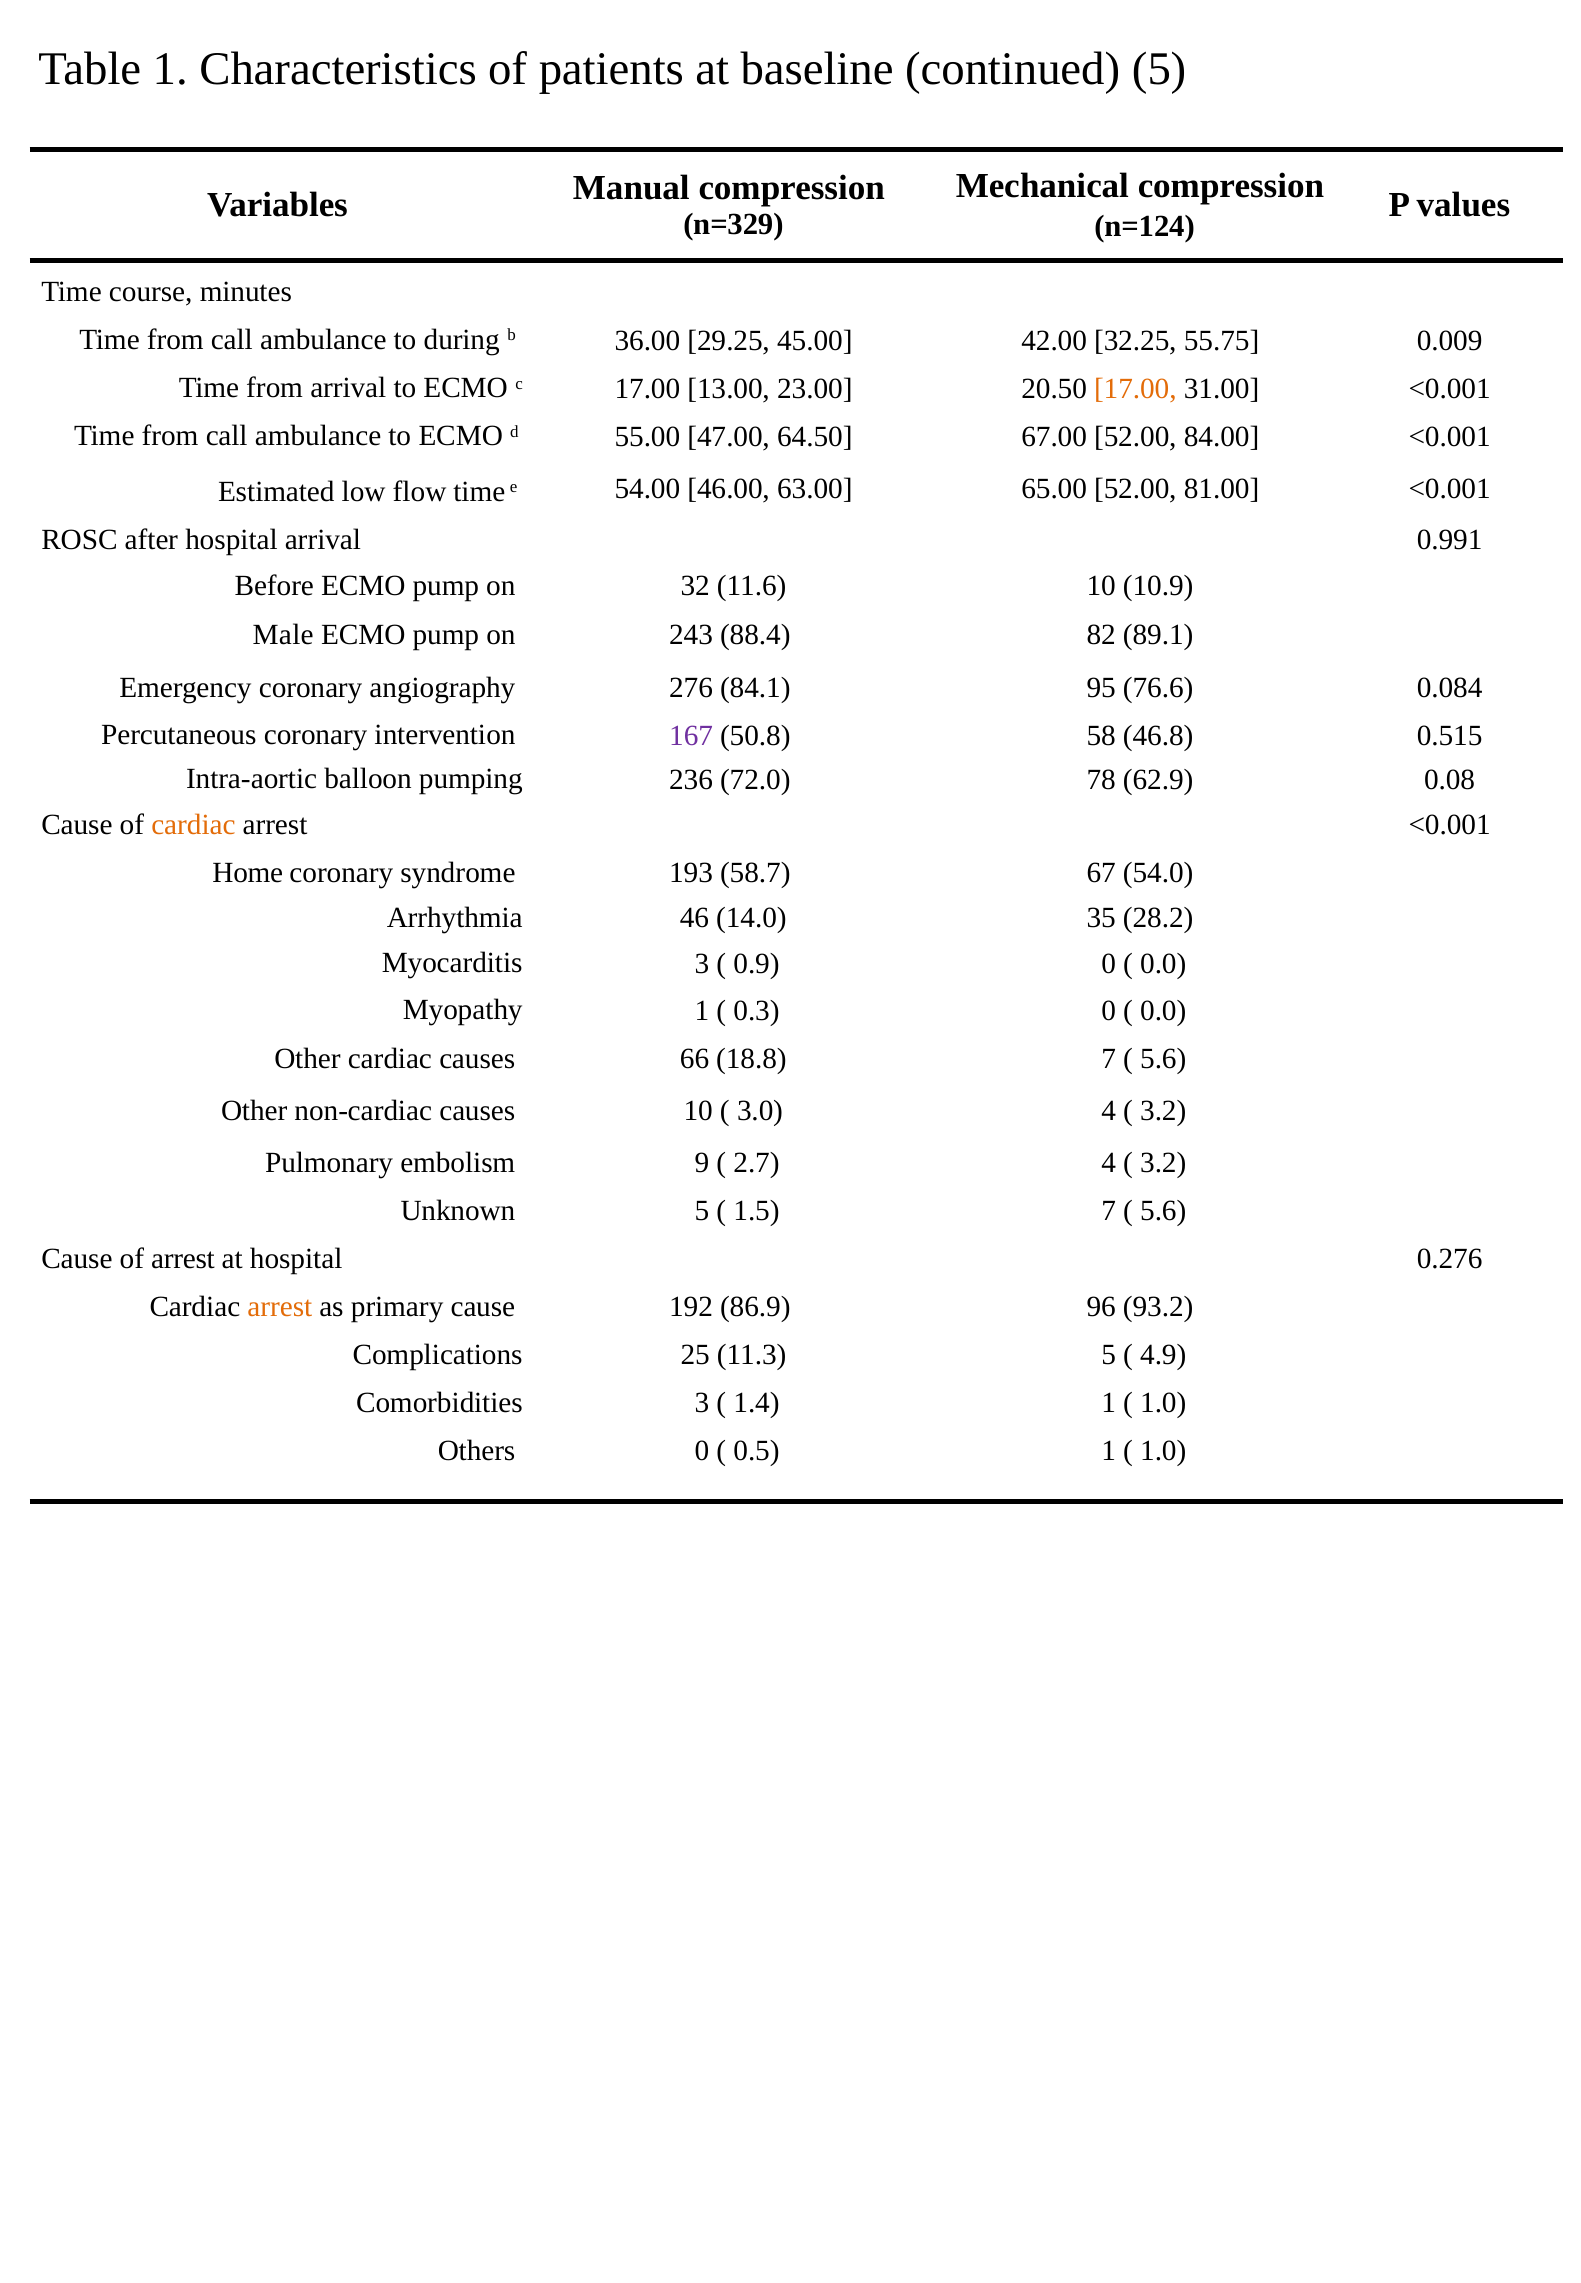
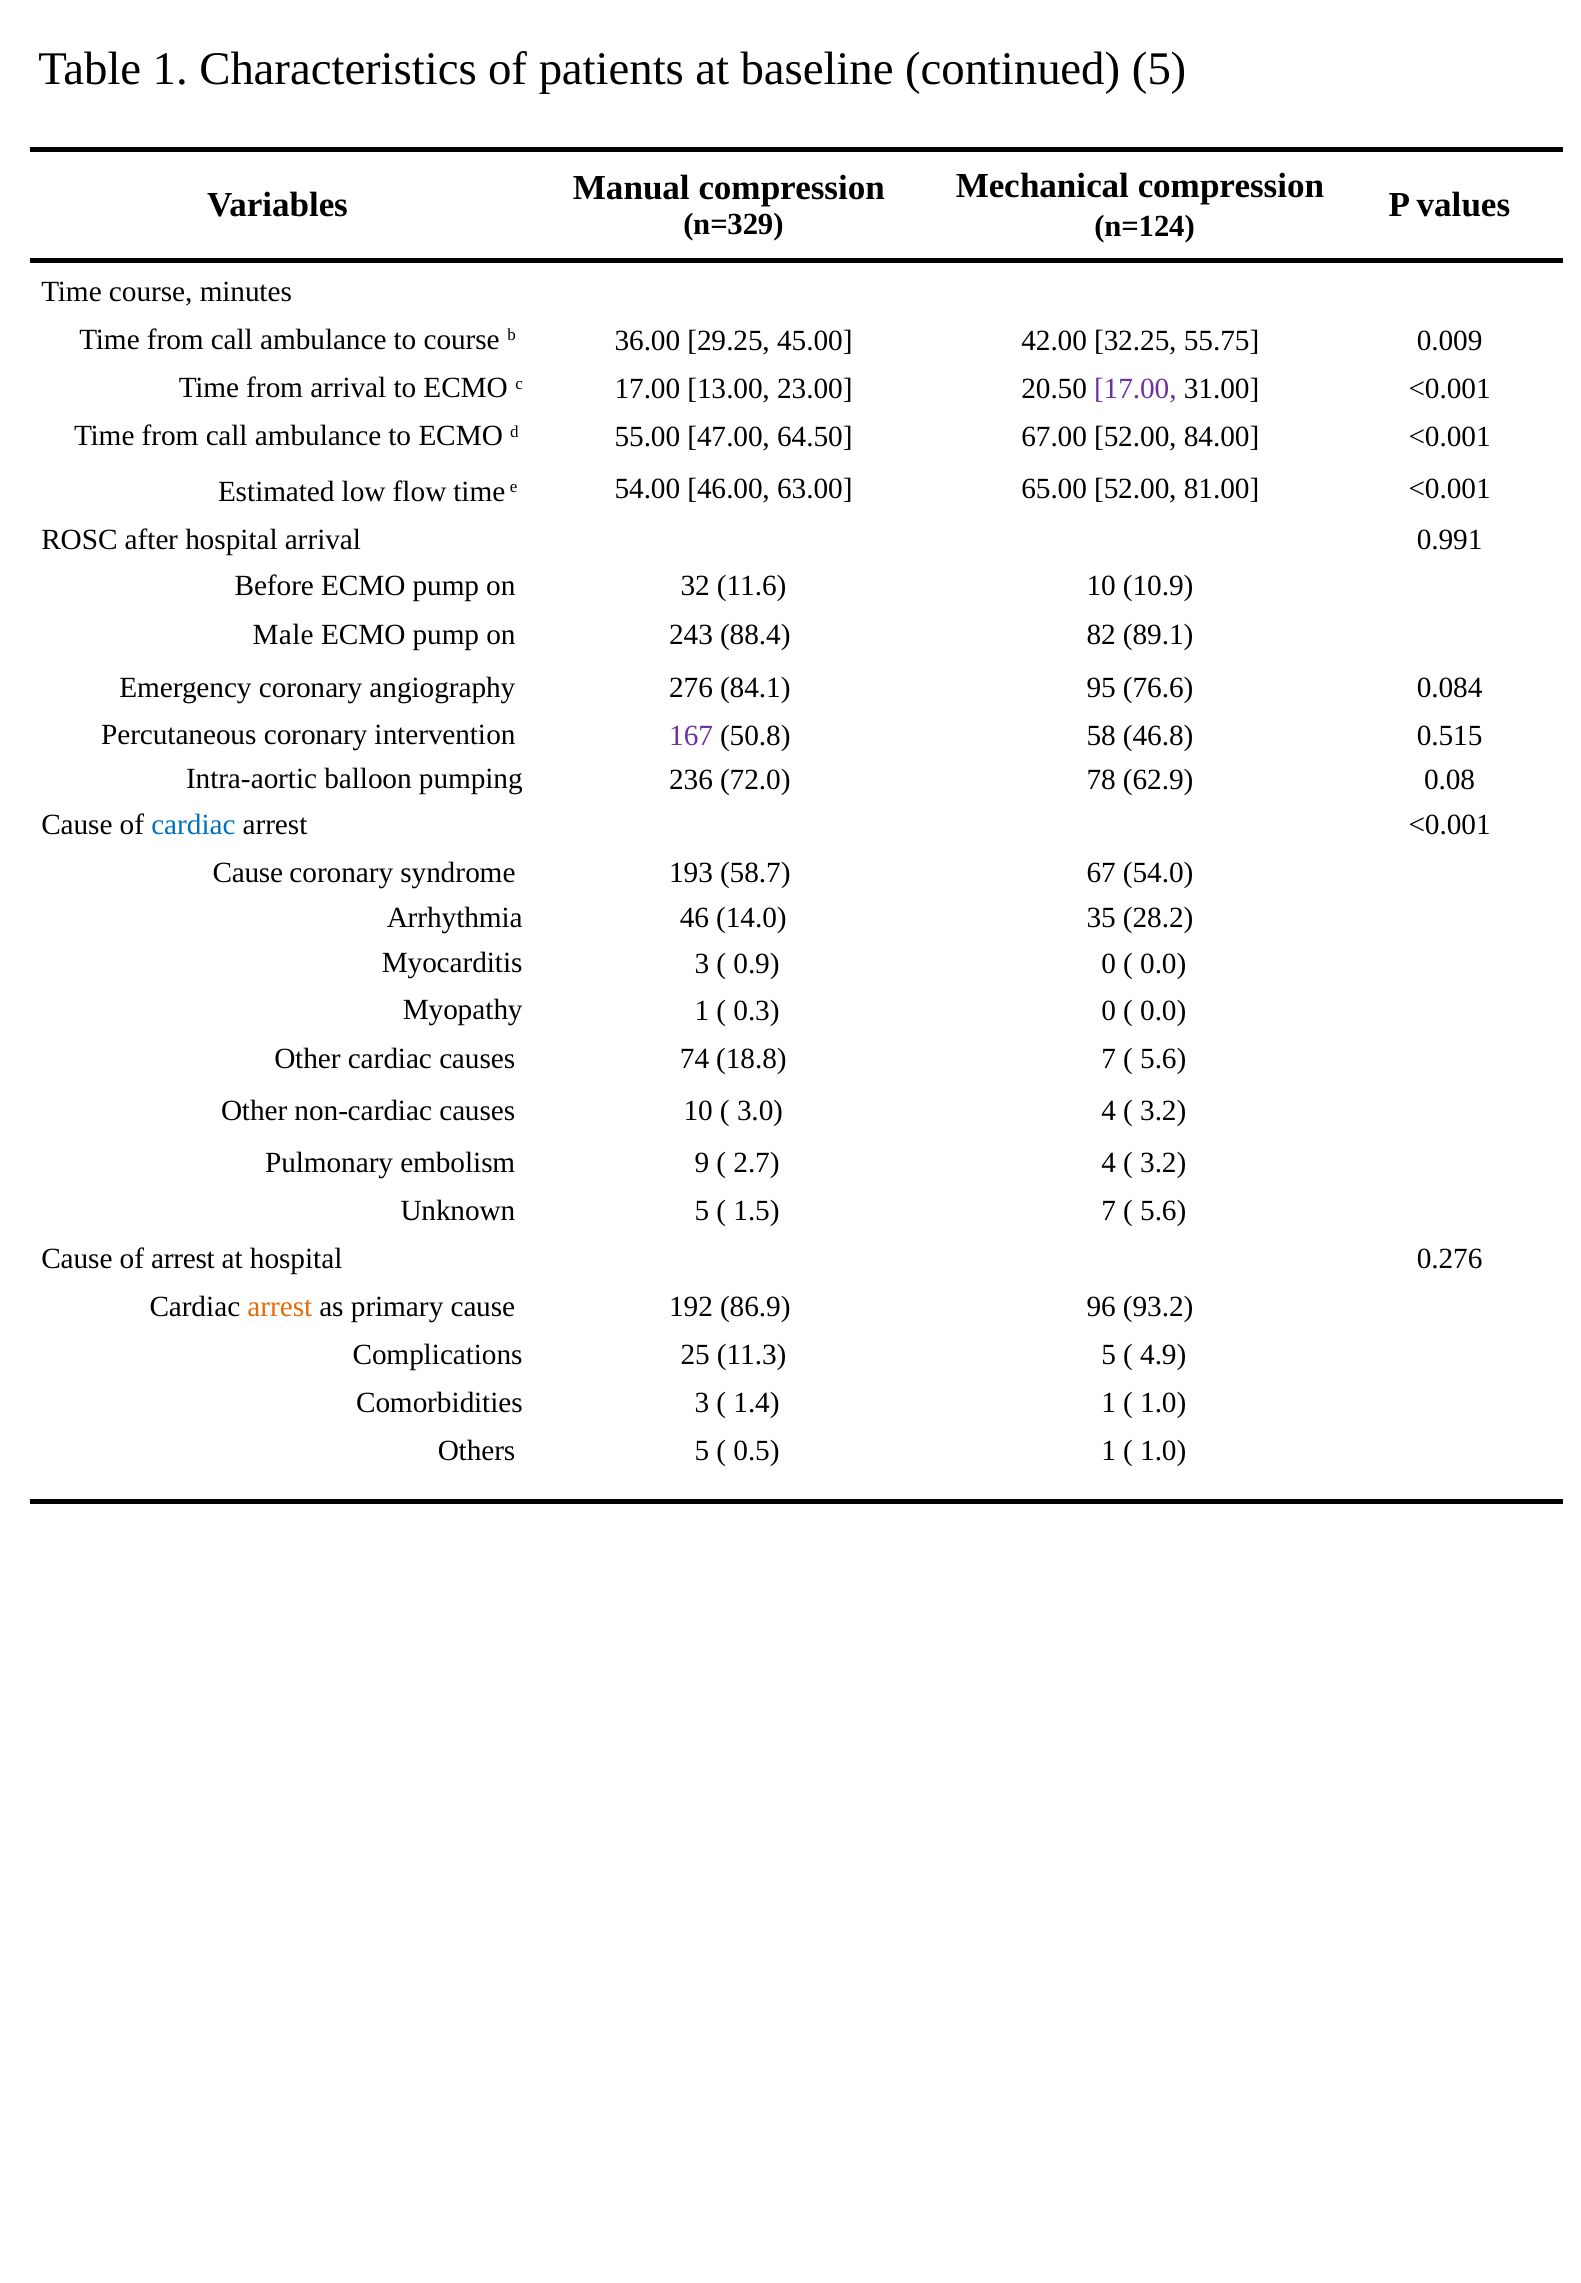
to during: during -> course (462, 340)
17.00 colour: orange -> purple (1135, 389)
cardiac colour: orange -> blue (193, 825)
Home: Home -> Cause (248, 873)
66: 66 -> 74 (695, 1059)
Others 0: 0 -> 5 (702, 1452)
